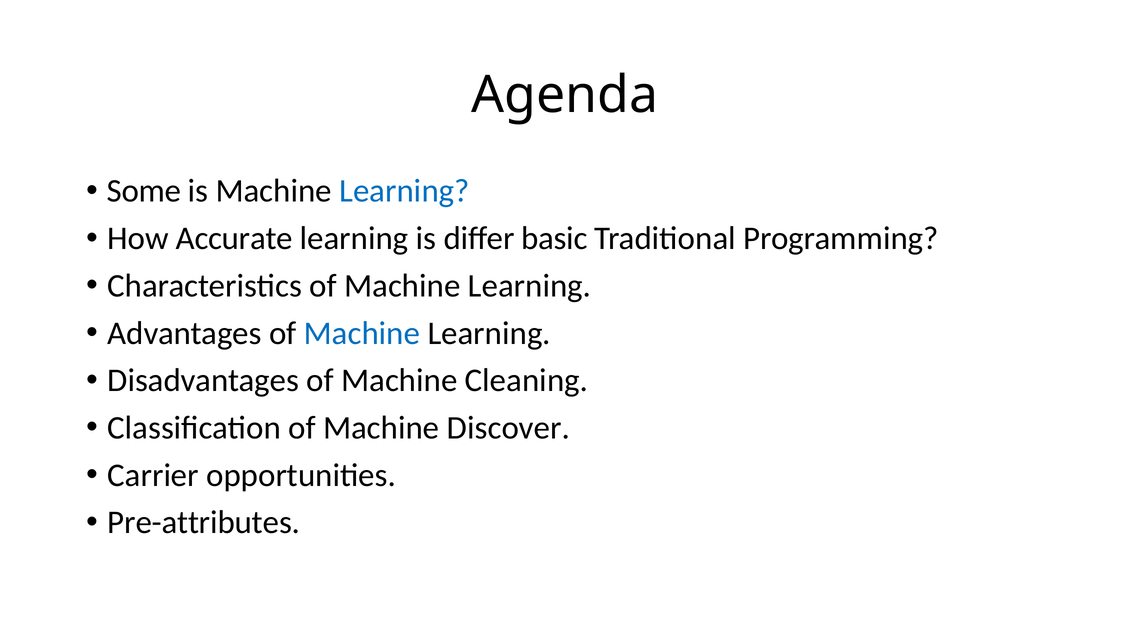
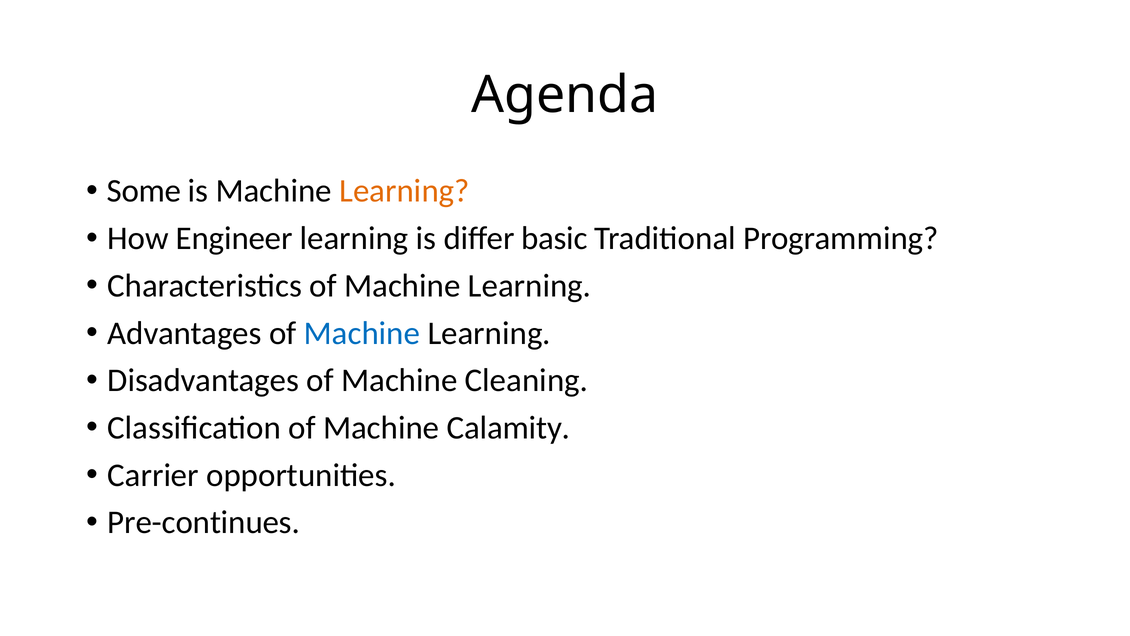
Learning colour: blue -> orange (404, 191)
Accurate: Accurate -> Engineer (234, 238)
Discover: Discover -> Calamity (508, 428)
Pre-attributes: Pre-attributes -> Pre-continues (204, 522)
